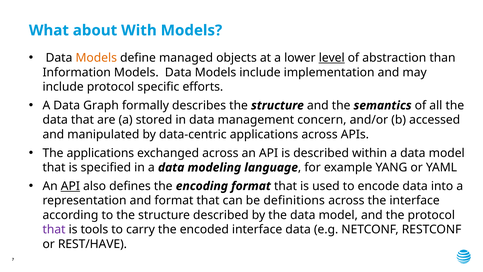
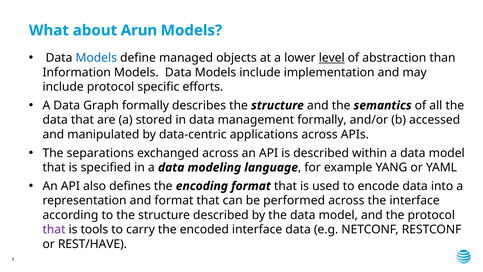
With: With -> Arun (139, 30)
Models colour: orange -> blue (96, 58)
management concern: concern -> formally (322, 120)
The applications: applications -> separations (100, 153)
API underline: present -> none (70, 186)
definitions: definitions -> performed (294, 201)
